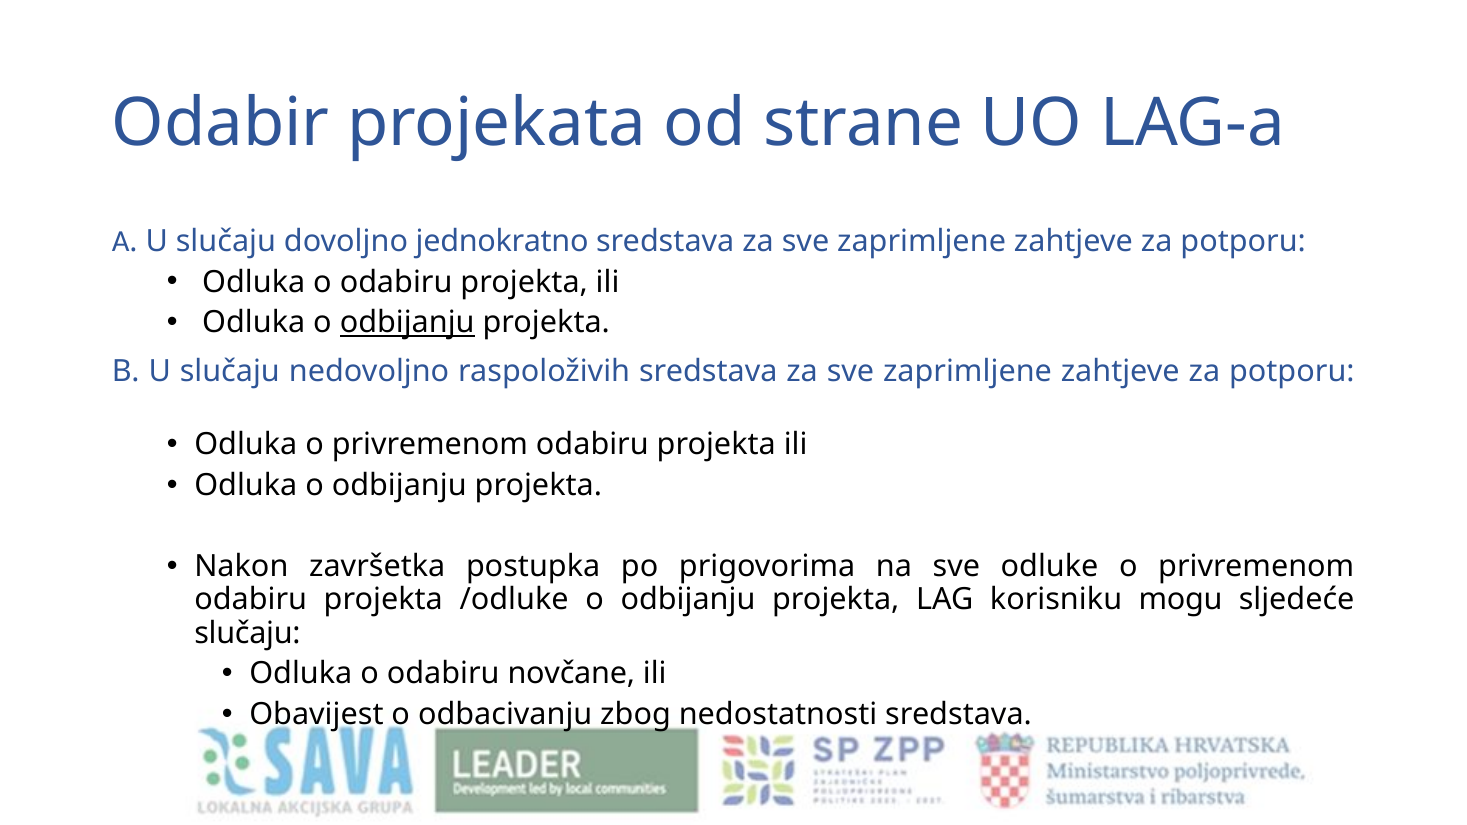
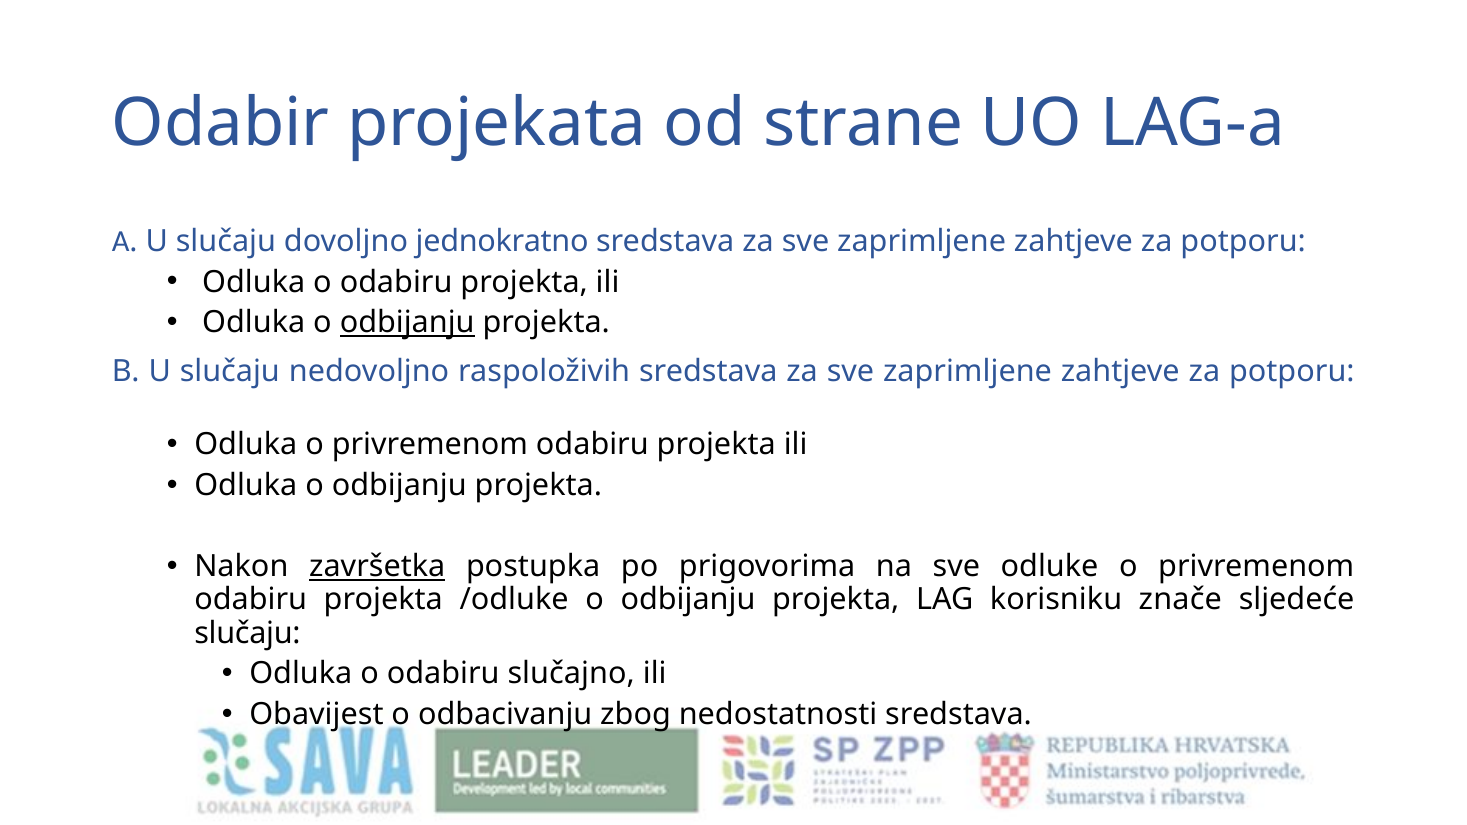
završetka underline: none -> present (377, 567)
mogu: mogu -> znače (1180, 600)
novčane: novčane -> slučajno (571, 674)
